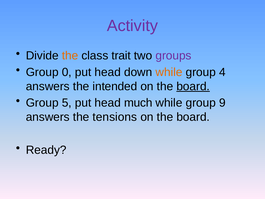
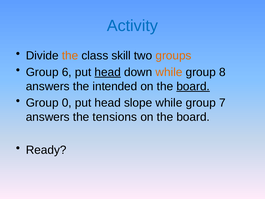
Activity colour: purple -> blue (132, 26)
trait: trait -> skill (121, 56)
groups colour: purple -> orange (173, 56)
0: 0 -> 6 (67, 72)
head underline: none -> present (108, 72)
4: 4 -> 8 (222, 72)
5: 5 -> 0 (67, 103)
much: much -> slope (138, 103)
9: 9 -> 7 (222, 103)
